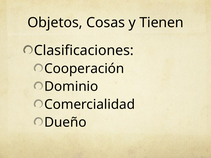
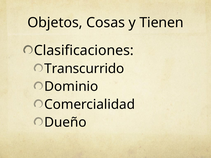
Cooperación: Cooperación -> Transcurrido (84, 69)
